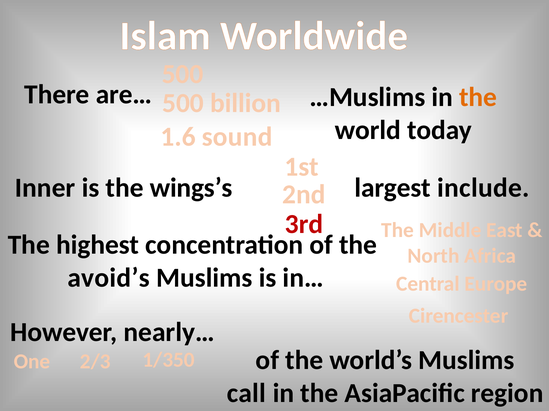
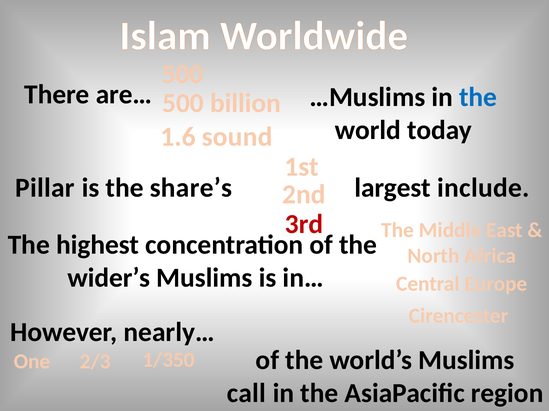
the colour: orange -> blue (478, 97)
Inner: Inner -> Pillar (45, 188)
wings’s: wings’s -> share’s (191, 188)
avoid’s: avoid’s -> wider’s (109, 278)
